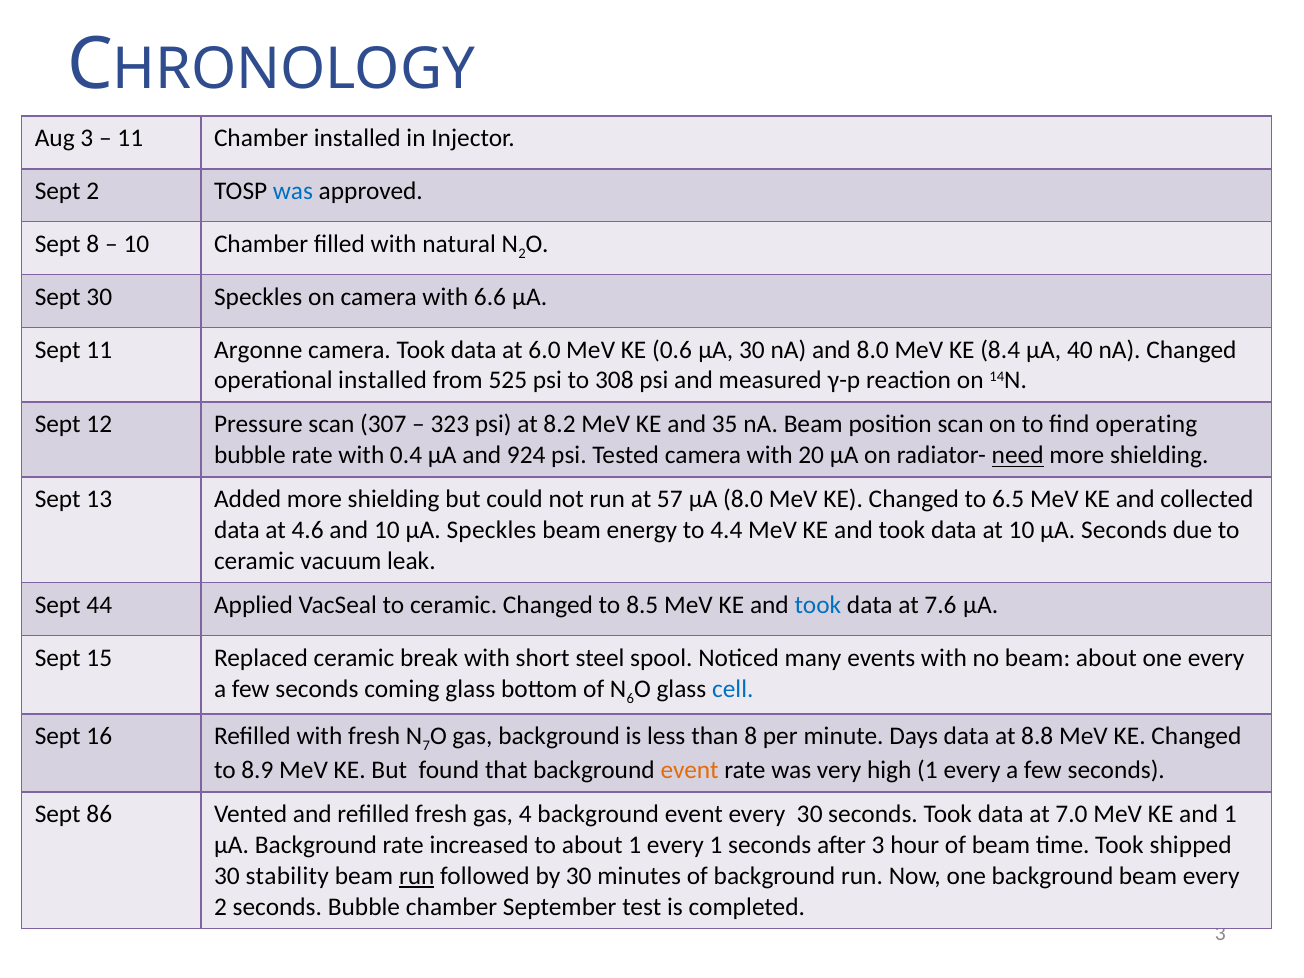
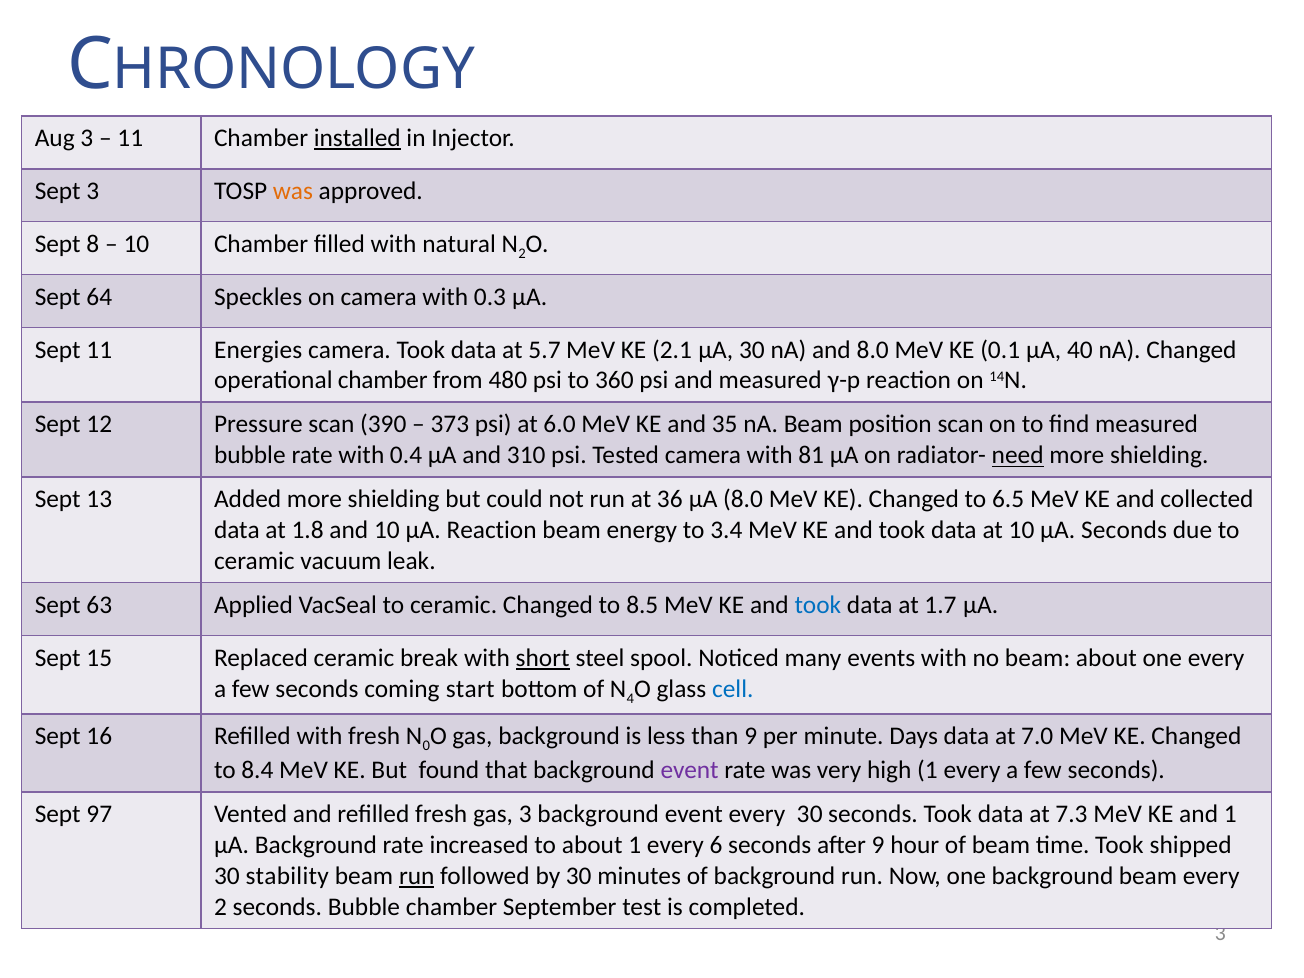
installed underline: none -> present (357, 138)
Sept 2: 2 -> 3 (93, 191)
was colour: blue -> orange (293, 191)
Sept 30: 30 -> 64 (99, 297)
6.6: 6.6 -> 0.3 (490, 297)
Argonne: Argonne -> Energies (258, 350)
6.0: 6.0 -> 5.7 (545, 350)
0.6: 0.6 -> 2.1 (672, 350)
8.4: 8.4 -> 0.1 (1000, 350)
operational installed: installed -> chamber (383, 381)
525: 525 -> 480 (508, 381)
308: 308 -> 360 (614, 381)
307: 307 -> 390 (383, 425)
323: 323 -> 373 (450, 425)
8.2: 8.2 -> 6.0 (560, 425)
find operating: operating -> measured (1147, 425)
924: 924 -> 310 (526, 455)
20: 20 -> 81 (811, 455)
57: 57 -> 36 (670, 499)
4.6: 4.6 -> 1.8 (308, 530)
μA Speckles: Speckles -> Reaction (492, 530)
4.4: 4.4 -> 3.4 (726, 530)
44: 44 -> 63 (99, 605)
7.6: 7.6 -> 1.7 (941, 605)
short underline: none -> present (543, 658)
coming glass: glass -> start (470, 689)
6: 6 -> 4 (630, 699)
7: 7 -> 0 (426, 746)
than 8: 8 -> 9 (751, 736)
8.8: 8.8 -> 7.0 (1037, 736)
8.9: 8.9 -> 8.4 (257, 770)
event colour: orange -> purple (690, 770)
86: 86 -> 97 (99, 814)
gas 4: 4 -> 3 (525, 814)
7.0: 7.0 -> 7.3 (1071, 814)
every 1: 1 -> 6 (716, 845)
after 3: 3 -> 9 (878, 845)
